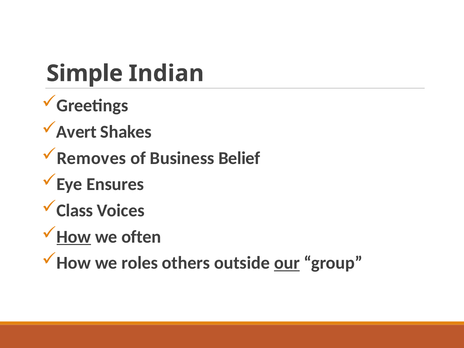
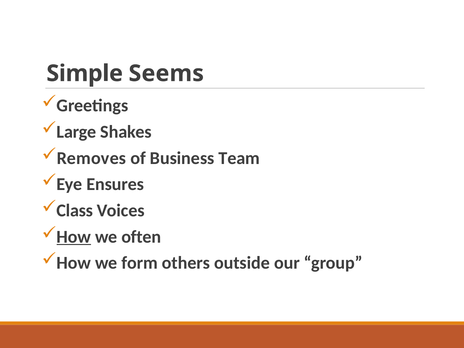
Indian: Indian -> Seems (166, 73)
Avert: Avert -> Large (76, 132)
Belief: Belief -> Team (239, 158)
roles: roles -> form (140, 263)
our underline: present -> none (287, 263)
